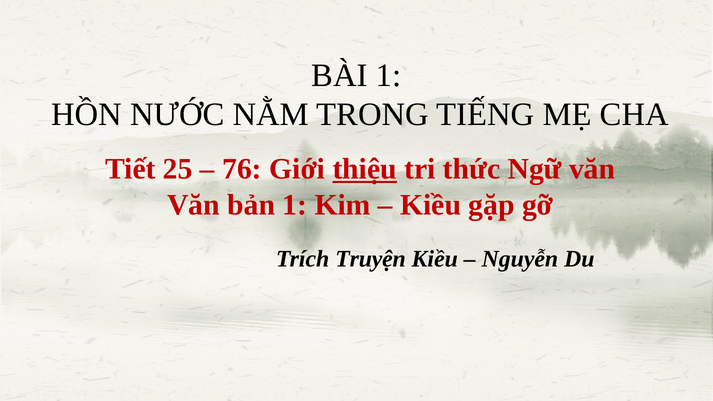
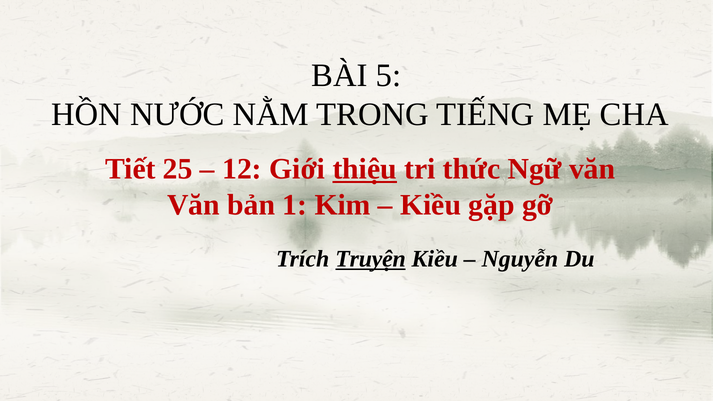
BÀI 1: 1 -> 5 (388, 75)
76: 76 -> 12 (242, 169)
Truyện underline: none -> present (371, 259)
